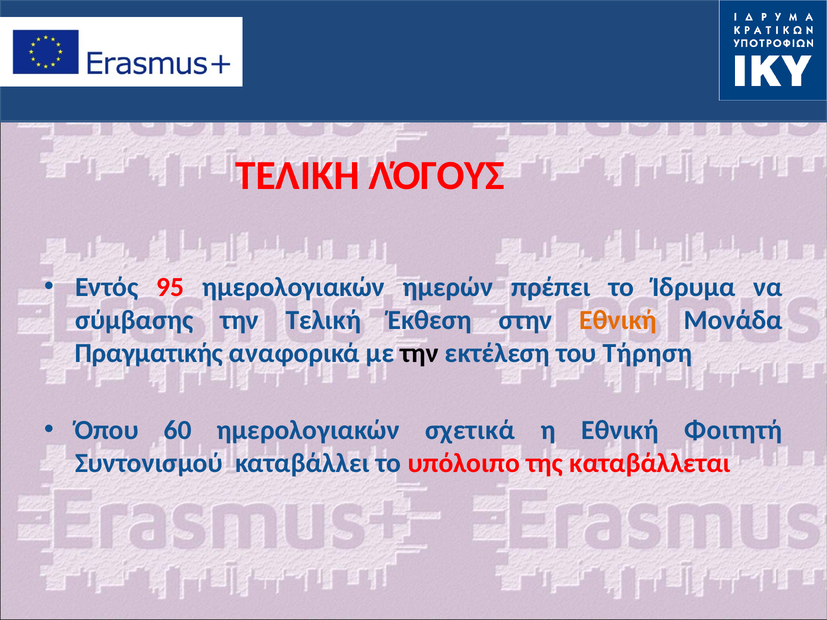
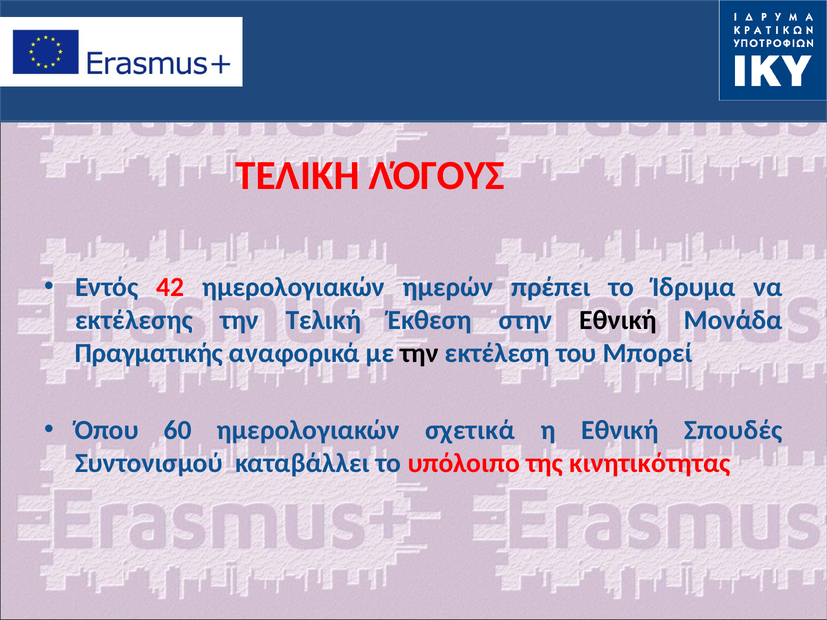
95: 95 -> 42 (170, 287)
σύμβασης: σύμβασης -> εκτέλεσης (134, 320)
Εθνική colour: orange -> black (618, 320)
Τήρηση: Τήρηση -> Μπορεί (648, 353)
Φοιτητή: Φοιτητή -> Σπουδές (733, 430)
καταβάλλεται: καταβάλλεται -> κινητικότητας (650, 463)
